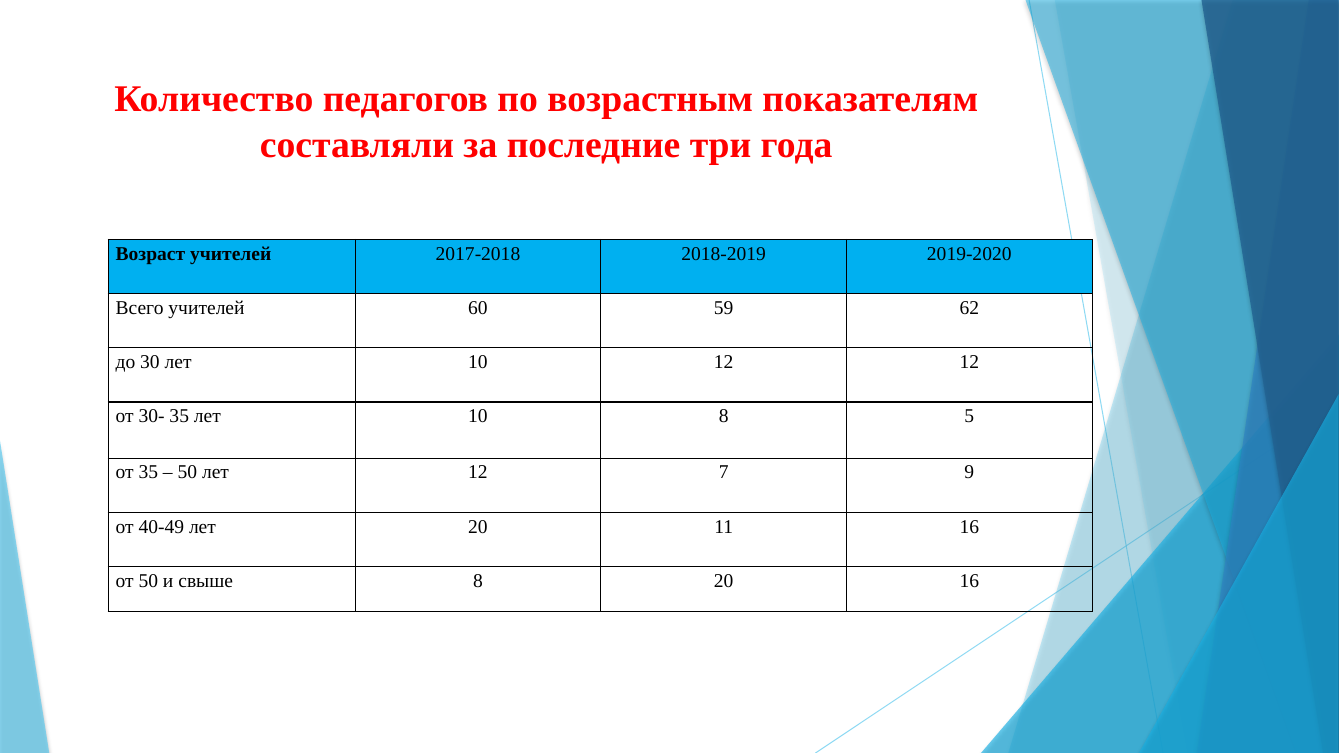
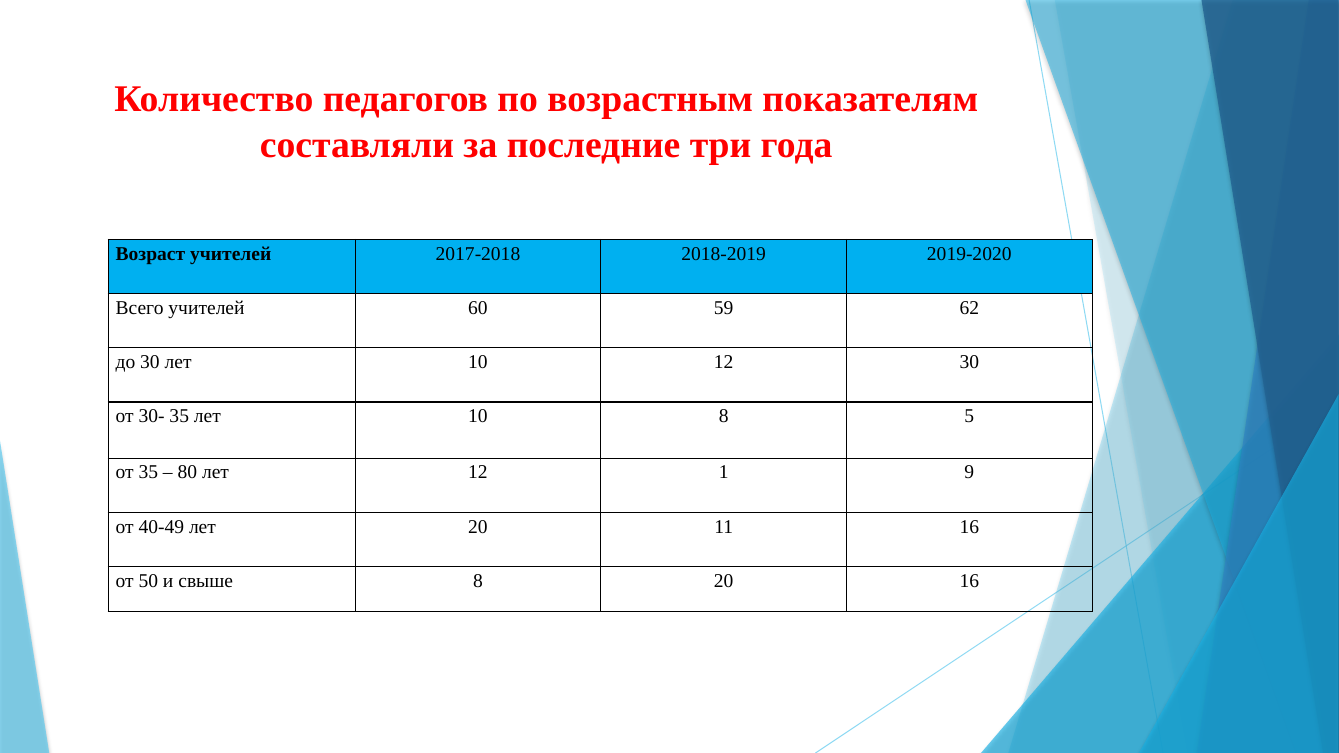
12 12: 12 -> 30 (969, 362)
50: 50 -> 80 (187, 473)
7: 7 -> 1 (724, 473)
